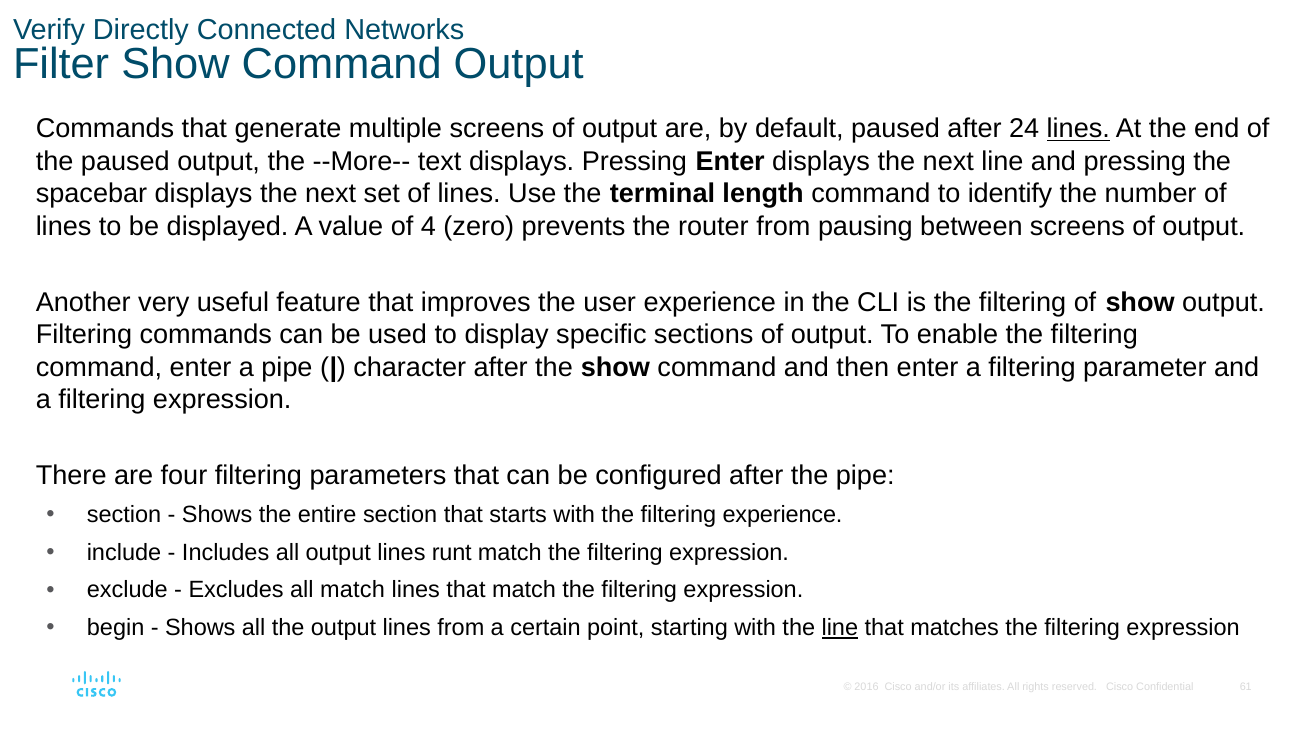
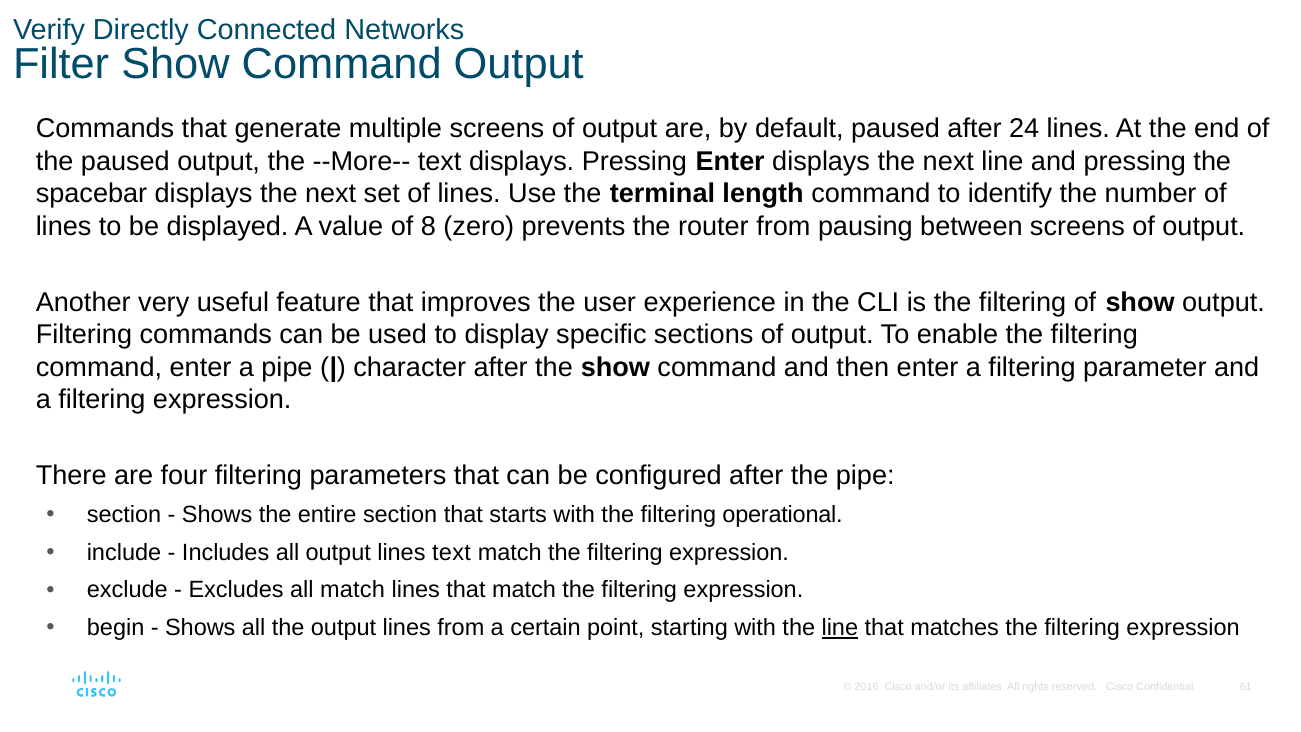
lines underline: present -> none (1078, 129)
4: 4 -> 8 (428, 226)
filtering experience: experience -> operational (783, 515)
lines runt: runt -> text (452, 552)
